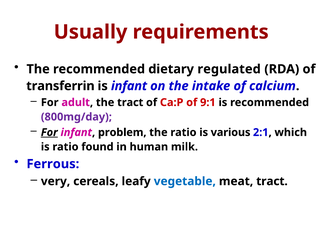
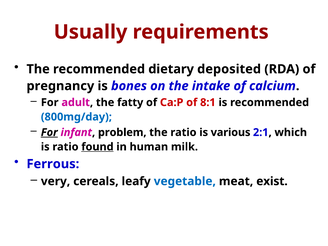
regulated: regulated -> deposited (229, 69)
transferrin: transferrin -> pregnancy (60, 86)
is infant: infant -> bones (129, 86)
the tract: tract -> fatty (130, 102)
9:1: 9:1 -> 8:1 (208, 102)
800mg/day colour: purple -> blue (76, 117)
found underline: none -> present (97, 147)
meat tract: tract -> exist (272, 181)
